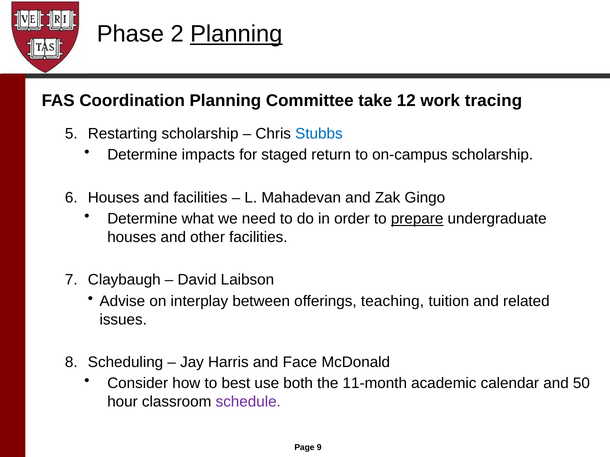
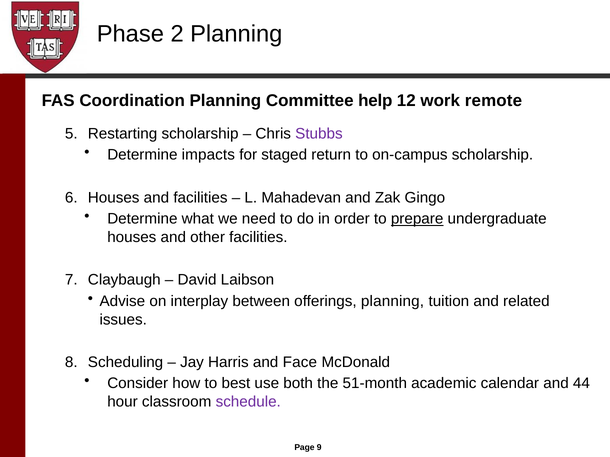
Planning underline: present -> none (236, 34)
take: take -> help (375, 101)
tracing: tracing -> remote (493, 101)
Stubbs colour: blue -> purple (319, 134)
offerings teaching: teaching -> planning (393, 302)
11-month: 11-month -> 51-month (375, 384)
50: 50 -> 44 (581, 384)
